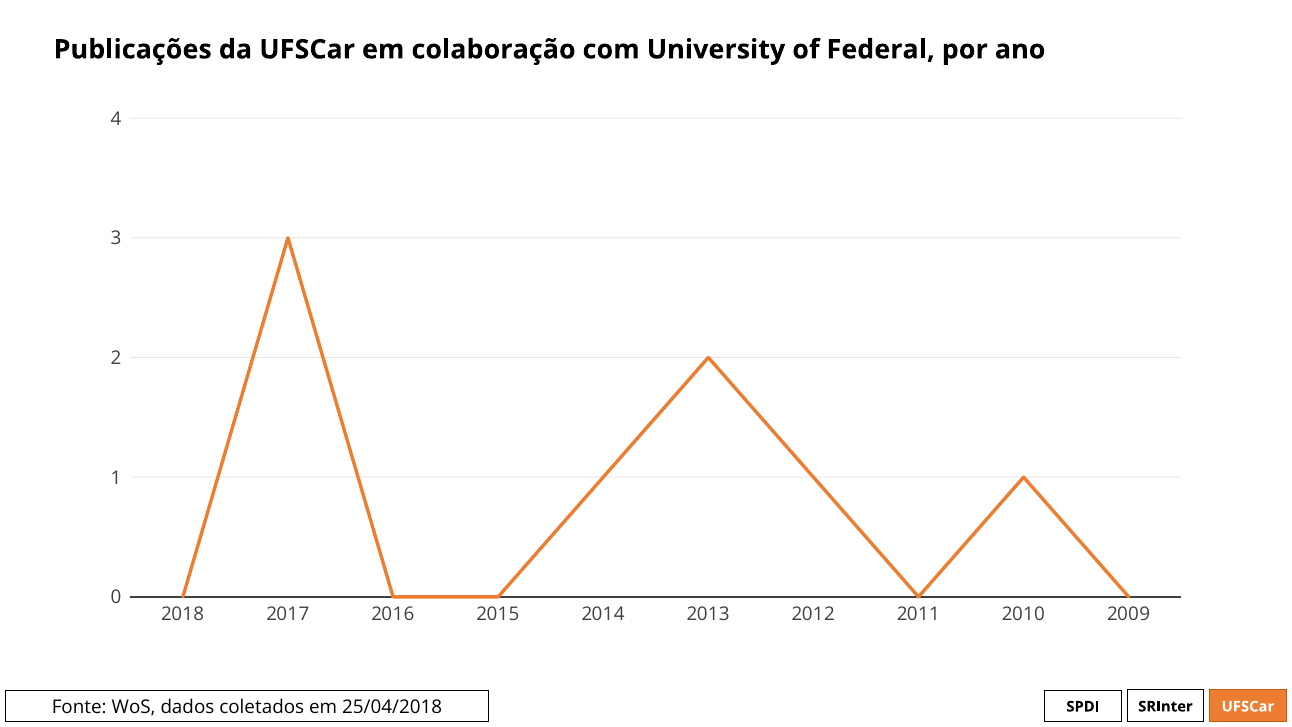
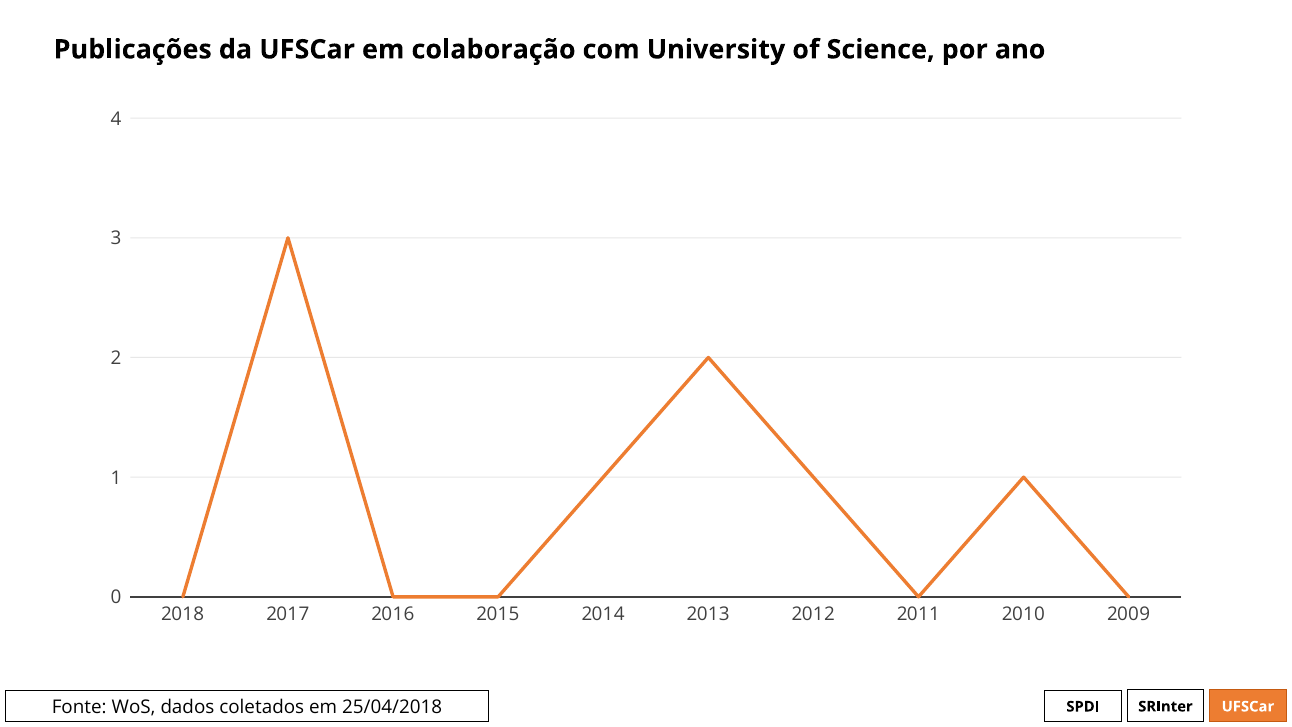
Federal: Federal -> Science (881, 50)
